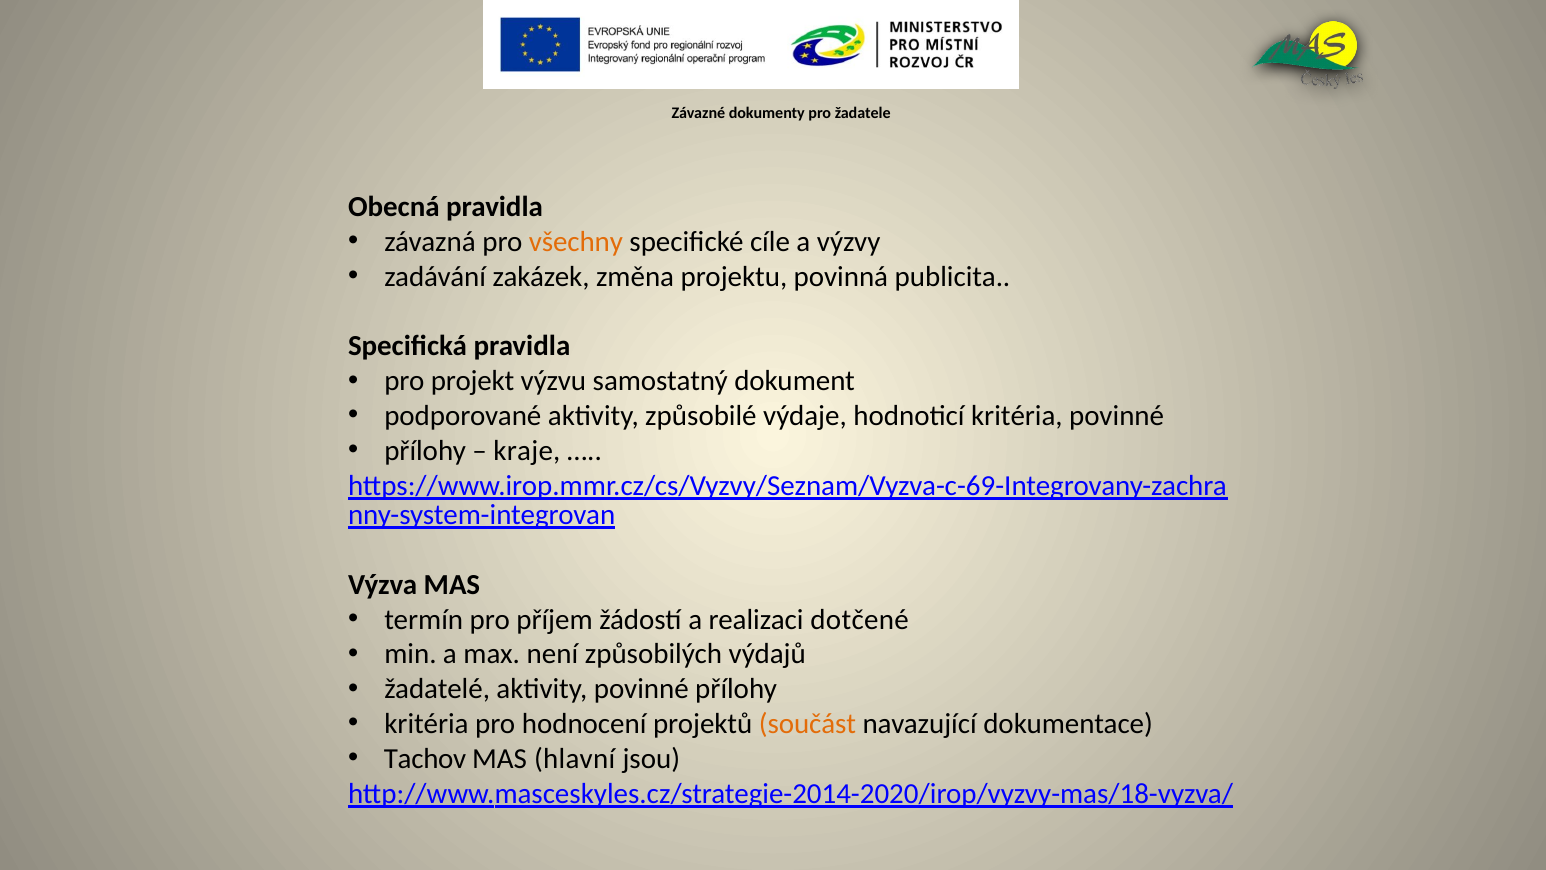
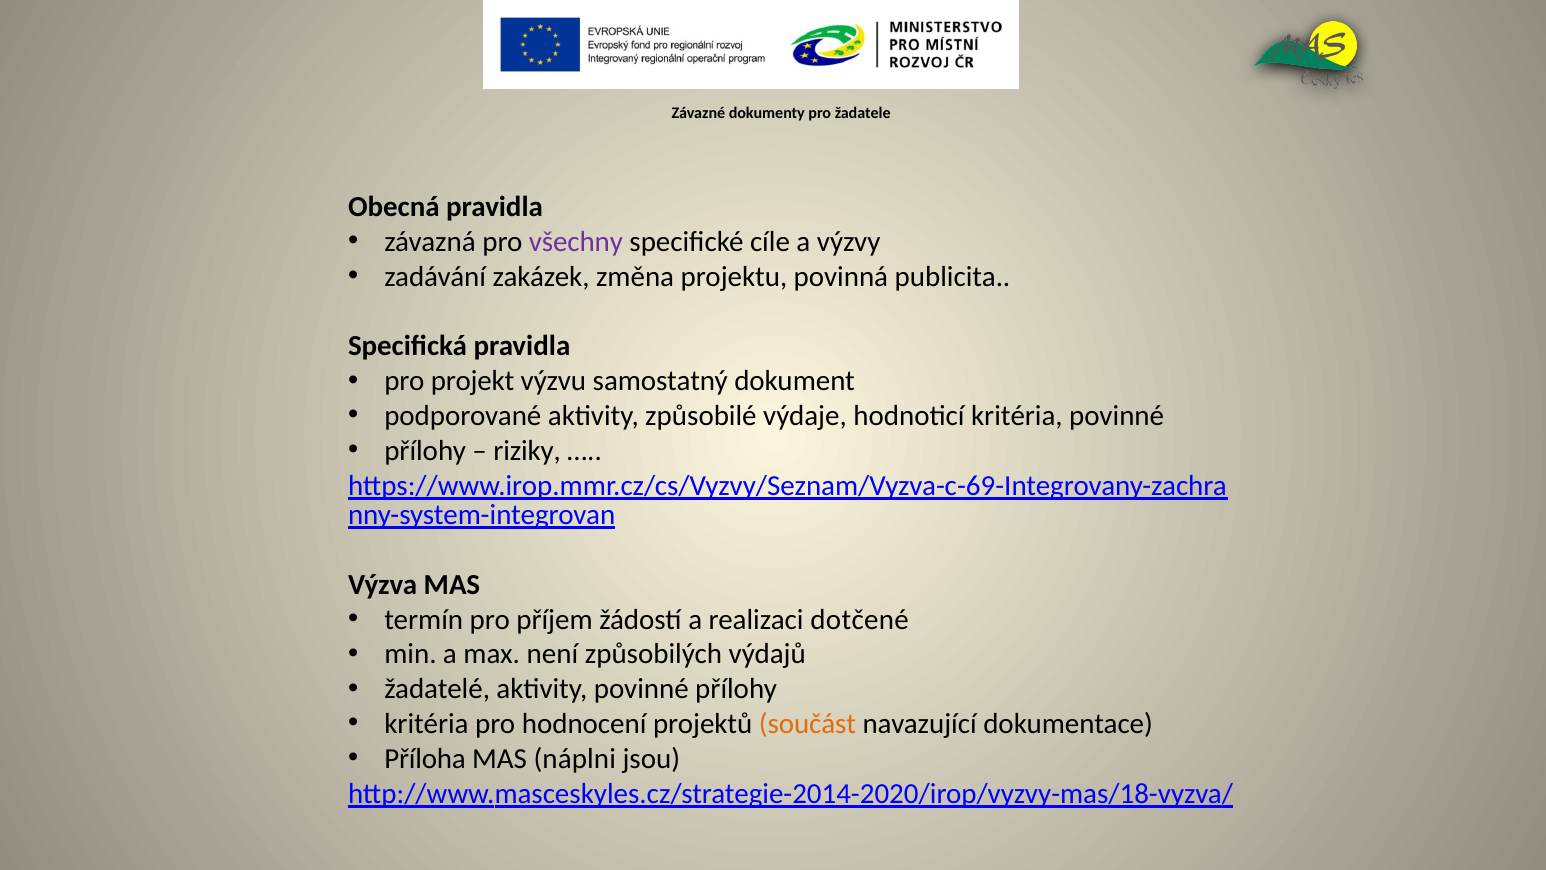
všechny colour: orange -> purple (576, 242)
kraje: kraje -> riziky (527, 451)
Tachov: Tachov -> Příloha (425, 758)
hlavní: hlavní -> náplni (575, 758)
